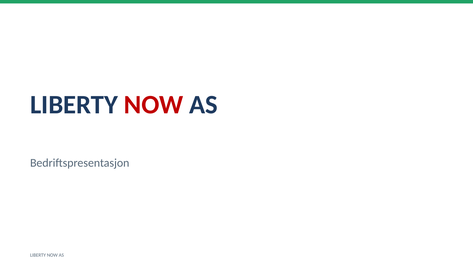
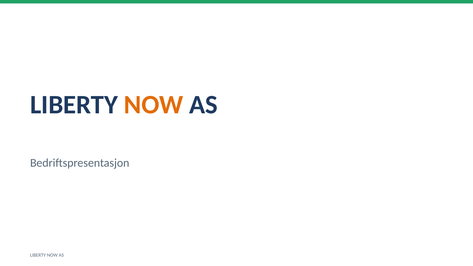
NOW colour: red -> orange (154, 105)
